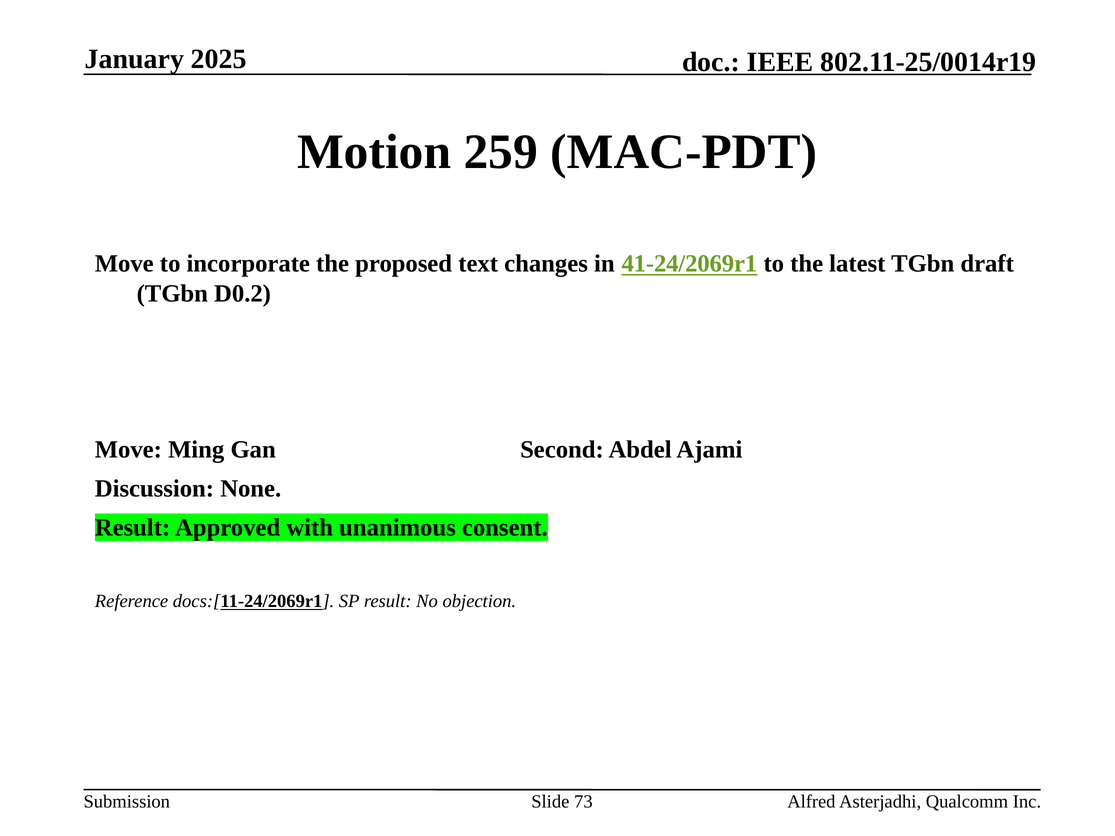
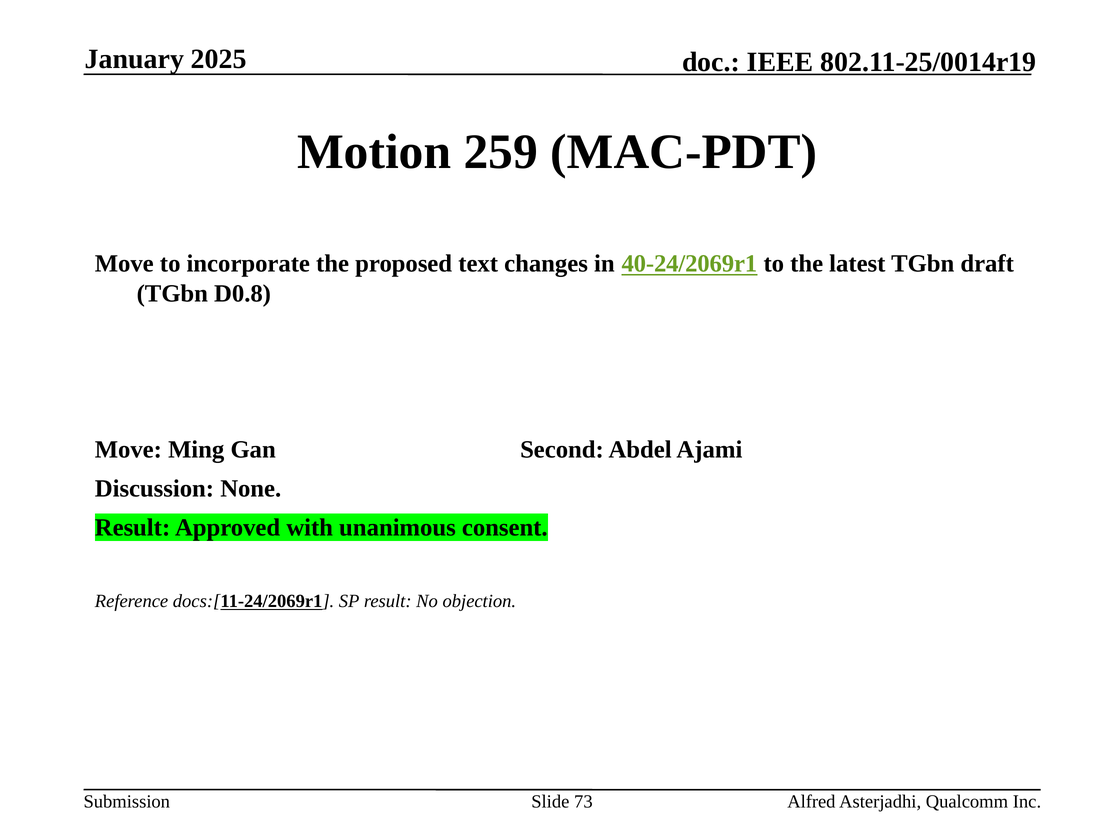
41-24/2069r1: 41-24/2069r1 -> 40-24/2069r1 (689, 264)
D0.2: D0.2 -> D0.8 (243, 293)
